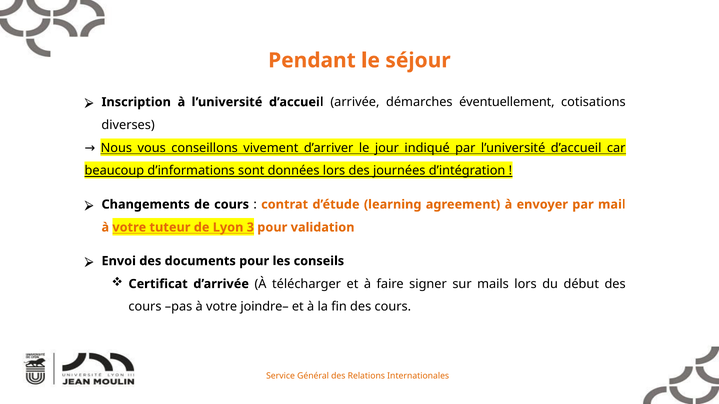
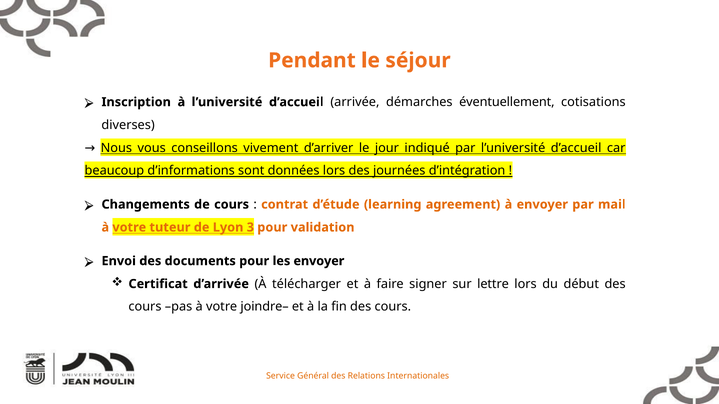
les conseils: conseils -> envoyer (319, 261)
mails: mails -> lettre (493, 284)
